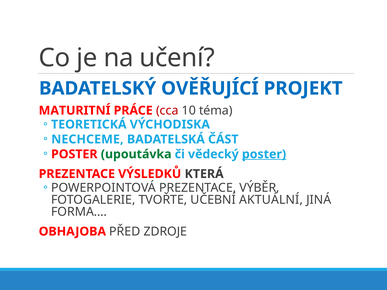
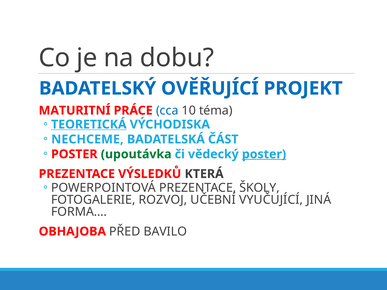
učení: učení -> dobu (177, 58)
cca colour: red -> blue (167, 111)
TEORETICKÁ underline: none -> present (89, 125)
VÝBĚR: VÝBĚR -> ŠKOLY (259, 188)
TVOŘTE: TVOŘTE -> ROZVOJ (163, 200)
AKTUÁLNÍ: AKTUÁLNÍ -> VYUČUJÍCÍ (271, 200)
ZDROJE: ZDROJE -> BAVILO (165, 232)
